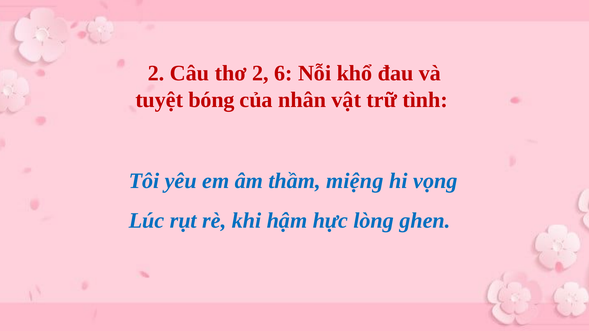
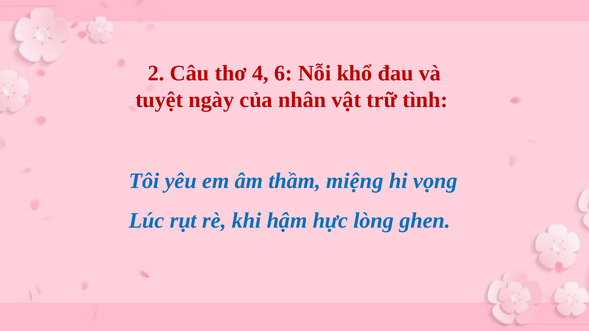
thơ 2: 2 -> 4 (260, 73)
bóng: bóng -> ngày (211, 100)
